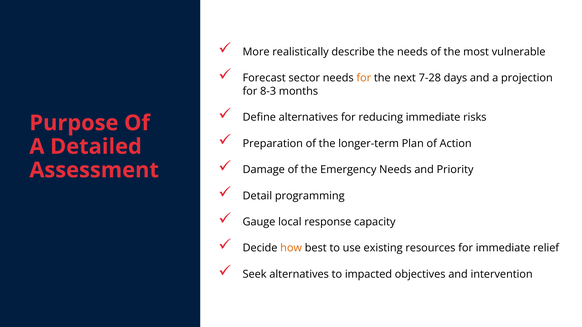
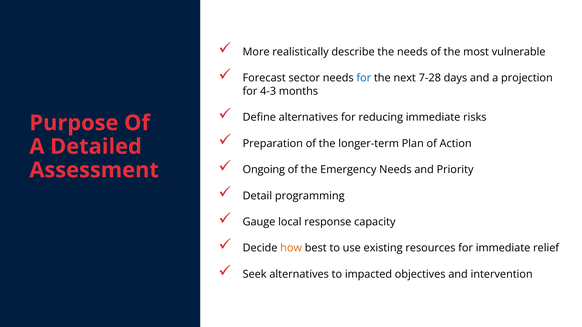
for colour: orange -> blue (364, 78)
8-3: 8-3 -> 4-3 (268, 91)
Damage: Damage -> Ongoing (264, 170)
